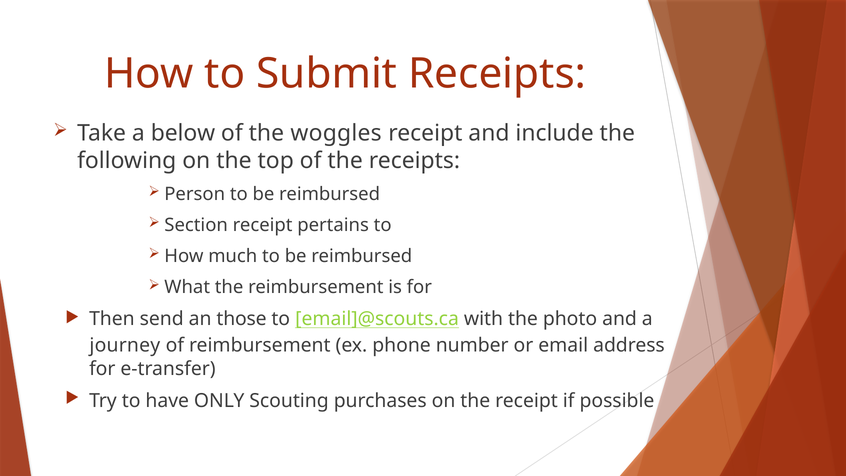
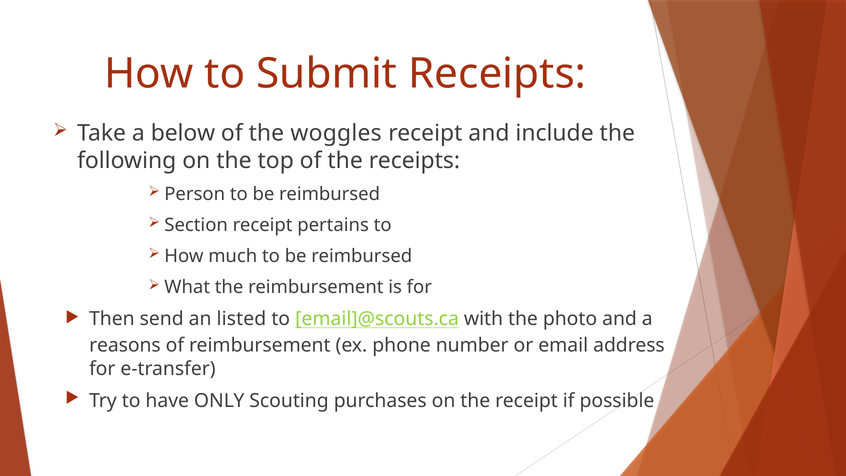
those: those -> listed (241, 319)
journey: journey -> reasons (125, 345)
